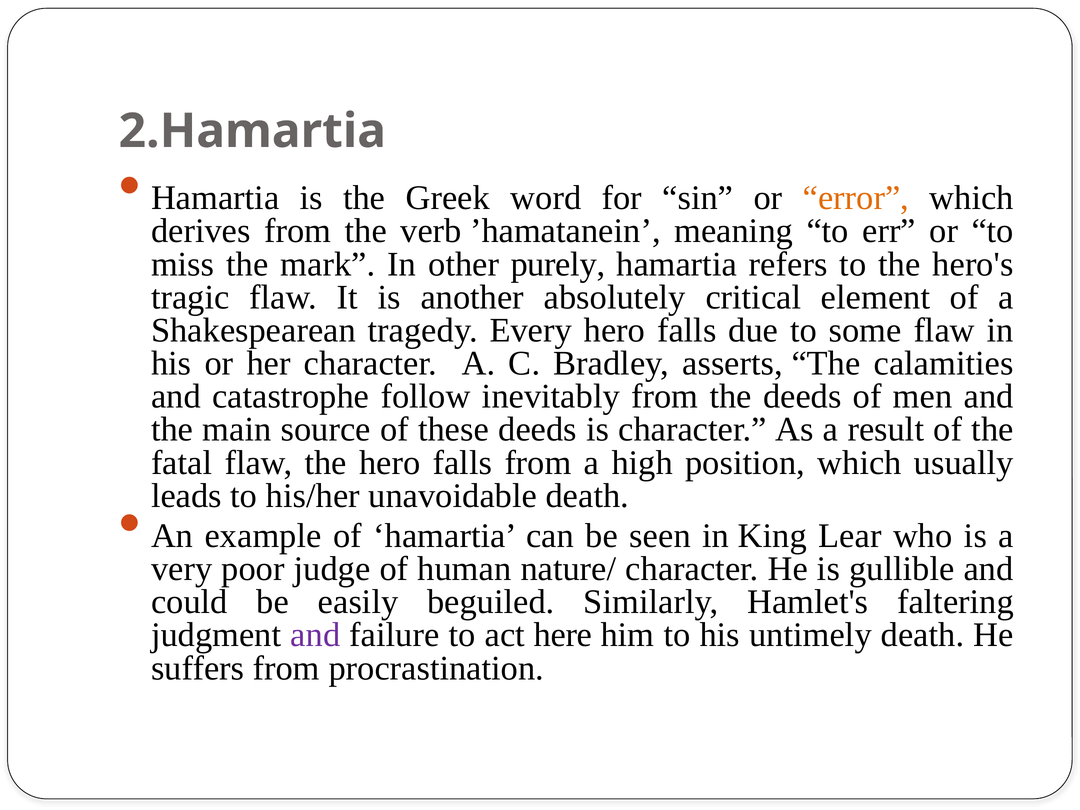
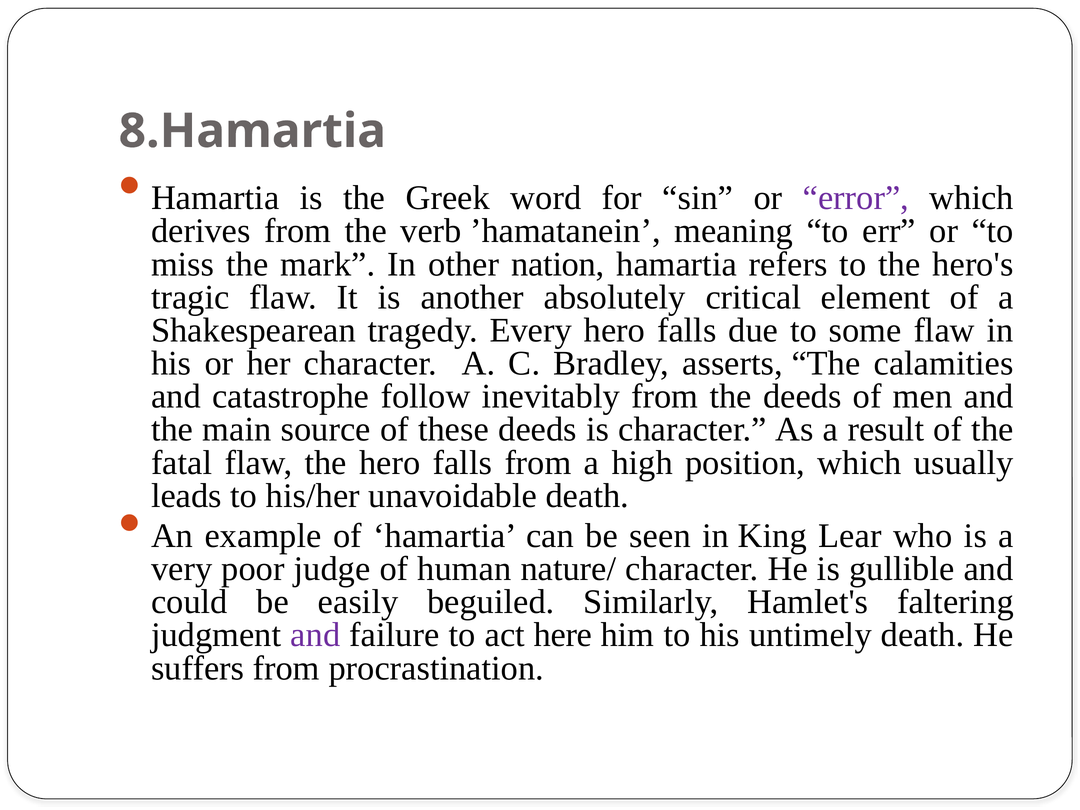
2.Hamartia: 2.Hamartia -> 8.Hamartia (252, 131)
error colour: orange -> purple (856, 198)
purely: purely -> nation (558, 264)
